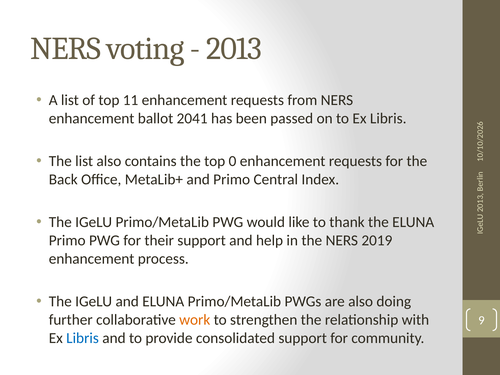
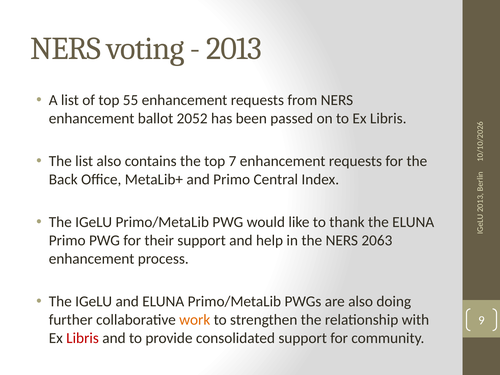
11: 11 -> 55 (131, 100)
2041: 2041 -> 2052 (192, 119)
top 0: 0 -> 7 (233, 161)
2019: 2019 -> 2063 (377, 241)
Libris colour: blue -> red (83, 338)
